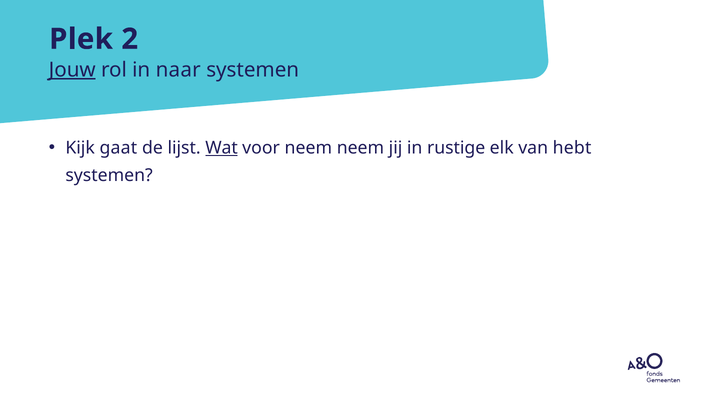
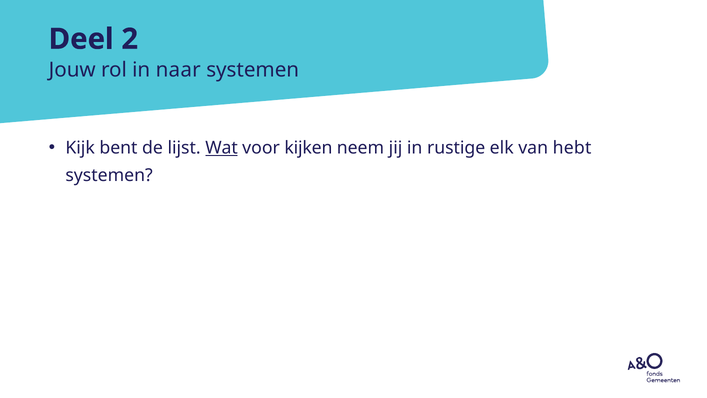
Plek: Plek -> Deel (81, 39)
Jouw underline: present -> none (72, 70)
gaat: gaat -> bent (118, 148)
voor neem: neem -> kijken (308, 148)
